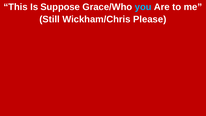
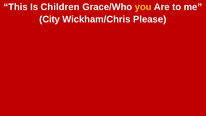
Suppose: Suppose -> Children (60, 7)
you colour: light blue -> yellow (143, 7)
Still: Still -> City (50, 19)
